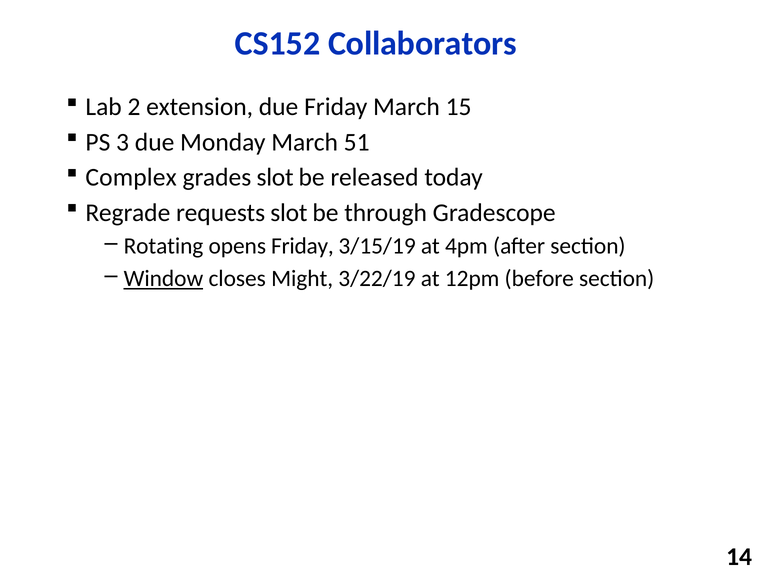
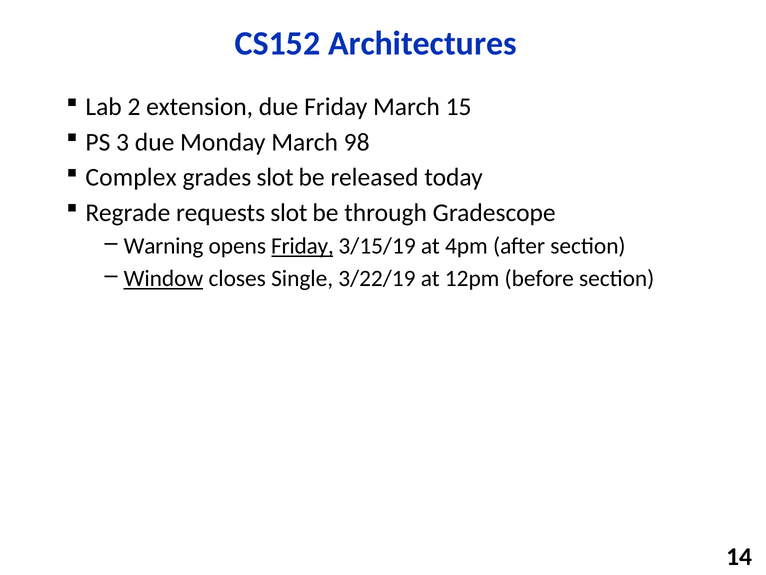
Collaborators: Collaborators -> Architectures (422, 43)
51: 51 -> 98 (357, 142)
Rotating: Rotating -> Warning (164, 246)
Friday underline: none -> present (302, 246)
Might: Might -> Single (302, 278)
